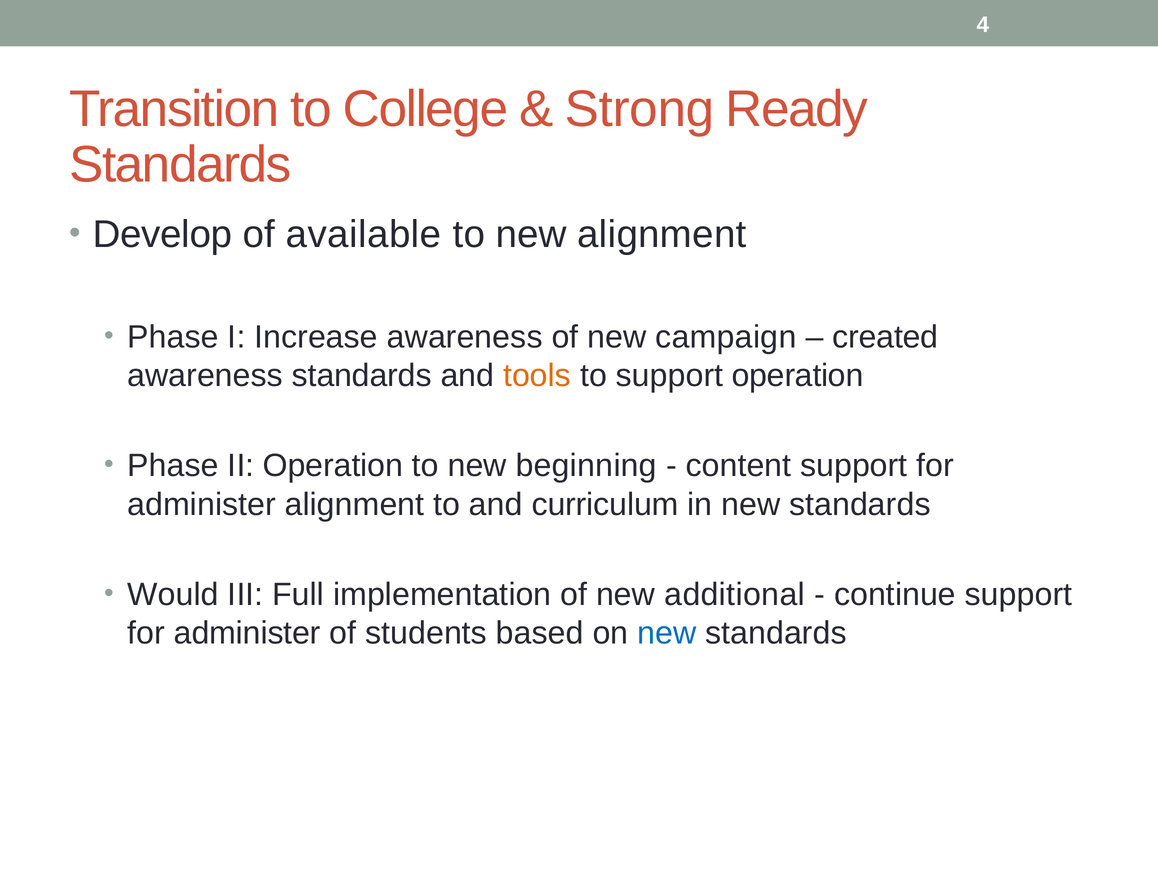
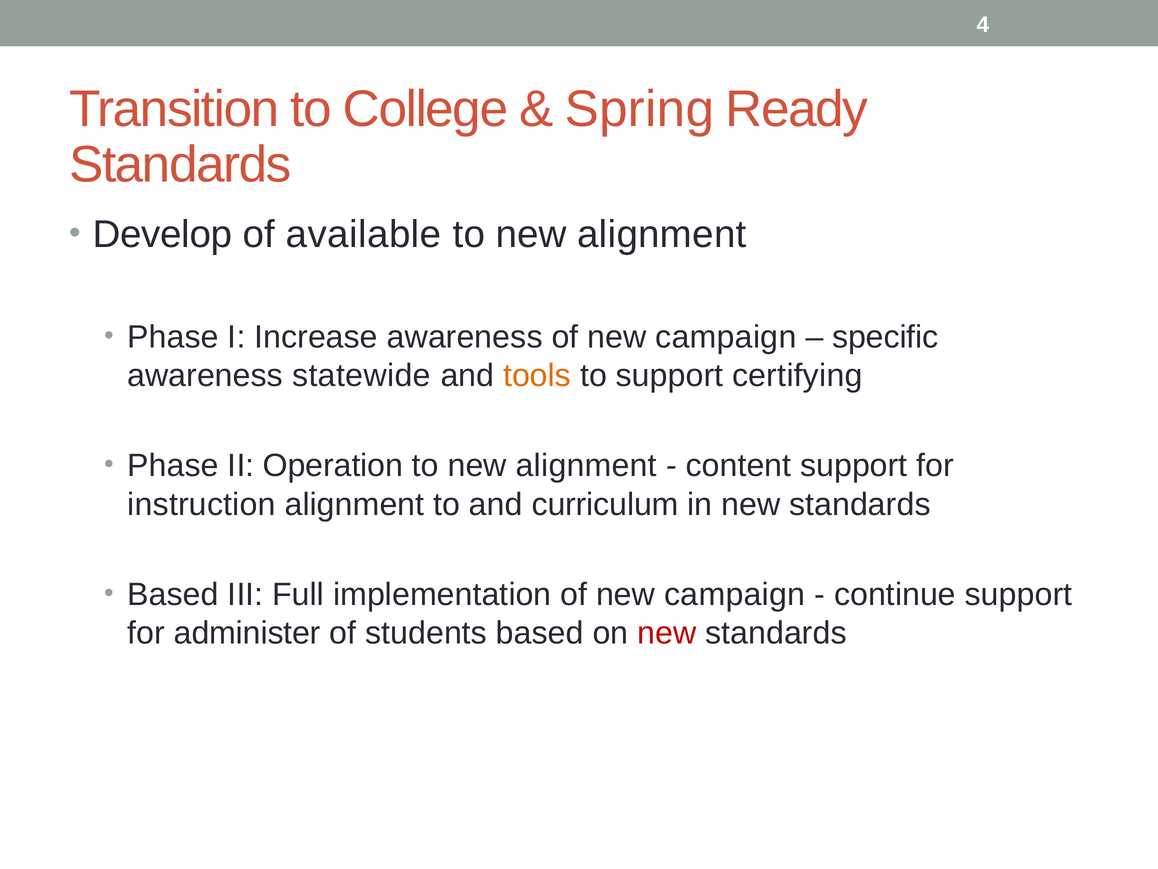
Strong: Strong -> Spring (639, 109)
created: created -> specific (885, 337)
awareness standards: standards -> statewide (362, 375)
support operation: operation -> certifying (797, 375)
beginning: beginning -> alignment (586, 465)
administer: administer -> instruction (202, 504)
Would: Would -> Based (173, 594)
implementation of new additional: additional -> campaign (735, 594)
new colour: blue -> red (667, 633)
